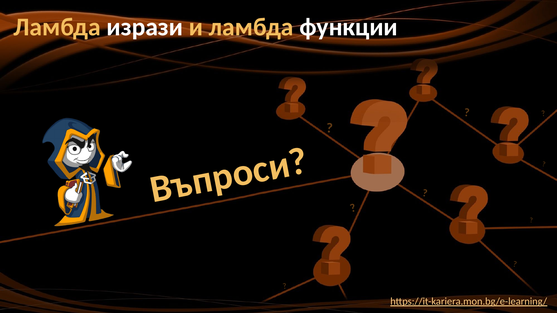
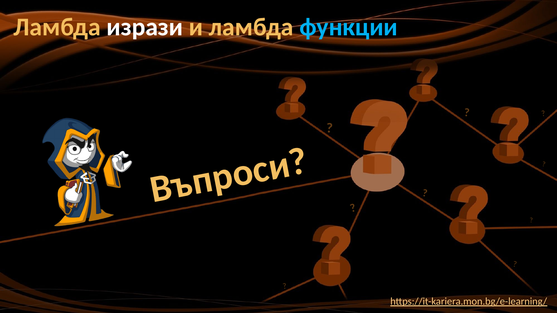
функции colour: white -> light blue (349, 27)
